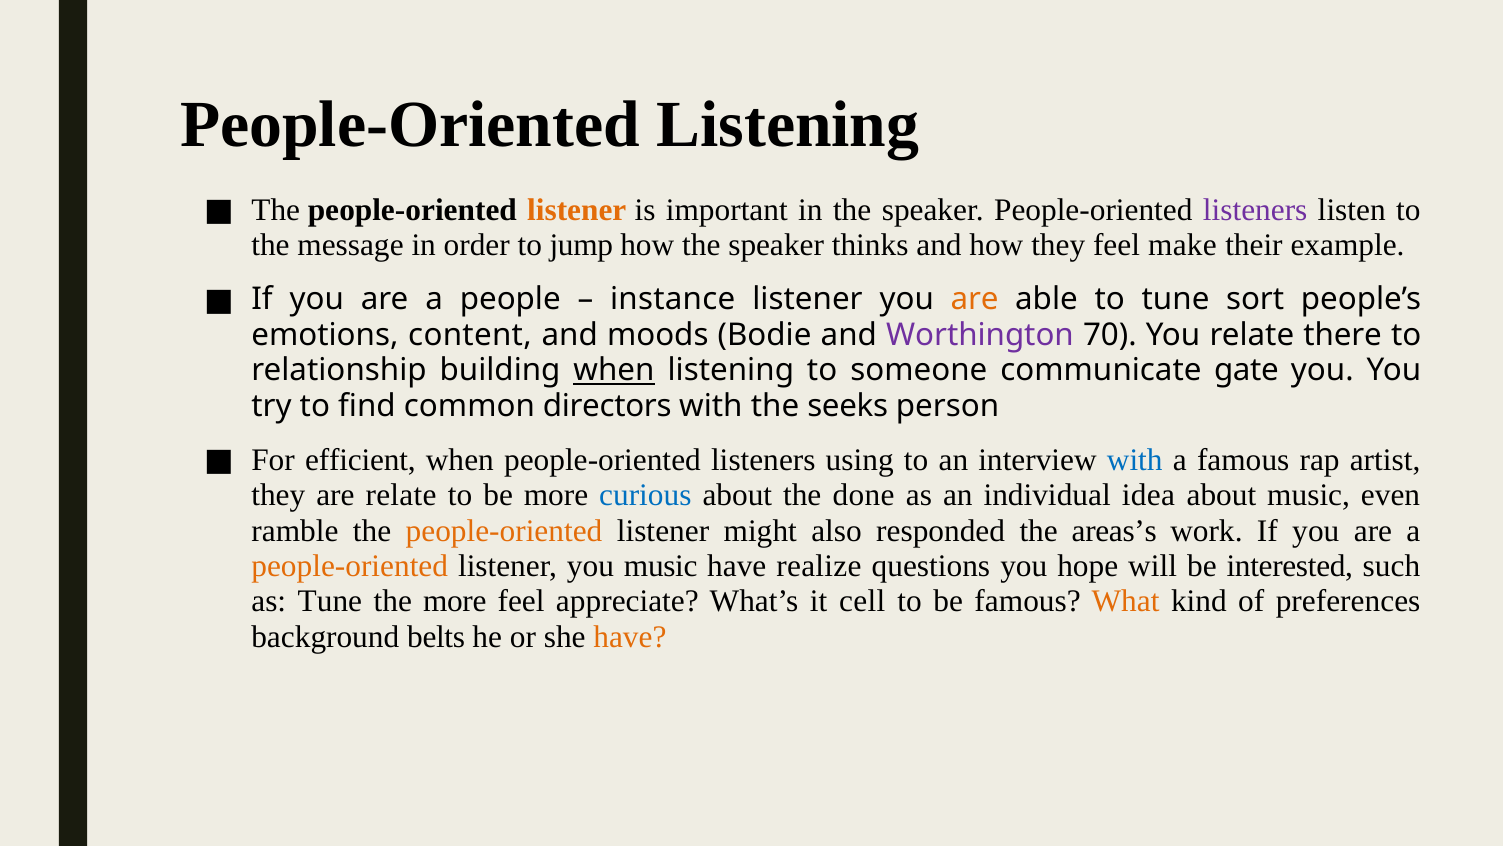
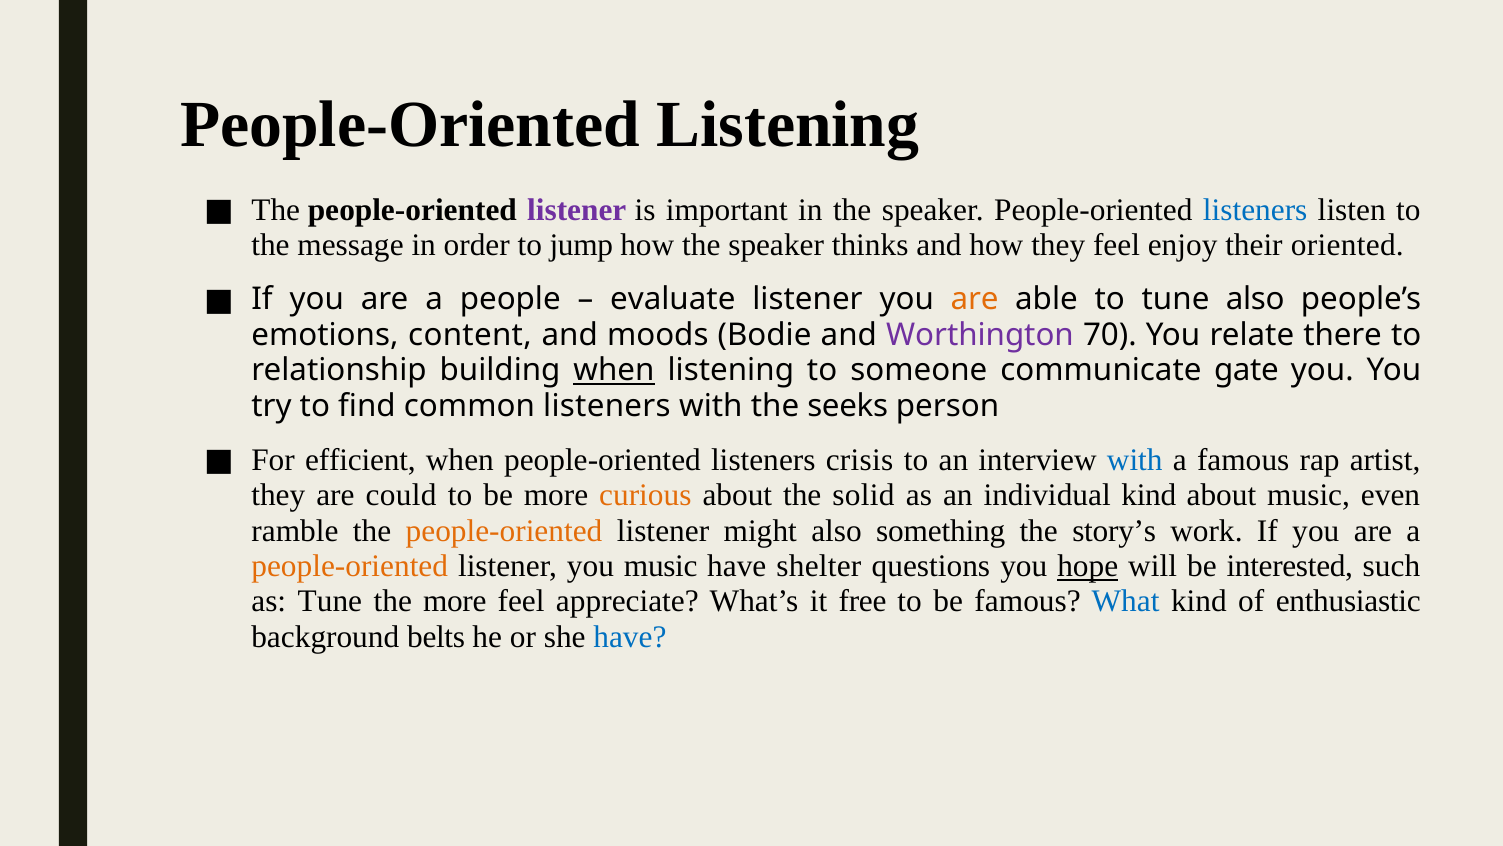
listener colour: orange -> purple (577, 210)
listeners colour: purple -> blue (1255, 210)
make: make -> enjoy (1183, 245)
example: example -> oriented (1347, 245)
instance: instance -> evaluate (673, 299)
tune sort: sort -> also (1255, 299)
common directors: directors -> listeners (607, 406)
using: using -> crisis (860, 460)
are relate: relate -> could (401, 495)
curious colour: blue -> orange (645, 495)
done: done -> solid (863, 495)
individual idea: idea -> kind (1149, 495)
responded: responded -> something (941, 530)
areas’s: areas’s -> story’s (1114, 530)
realize: realize -> shelter (819, 566)
hope underline: none -> present (1088, 566)
cell: cell -> free (863, 601)
What colour: orange -> blue (1126, 601)
preferences: preferences -> enthusiastic (1348, 601)
have colour: orange -> blue (630, 637)
